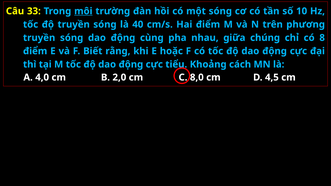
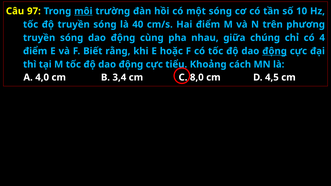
33: 33 -> 97 (34, 11)
8: 8 -> 4 (322, 38)
động underline: none -> present (275, 51)
2,0: 2,0 -> 3,4 (119, 77)
